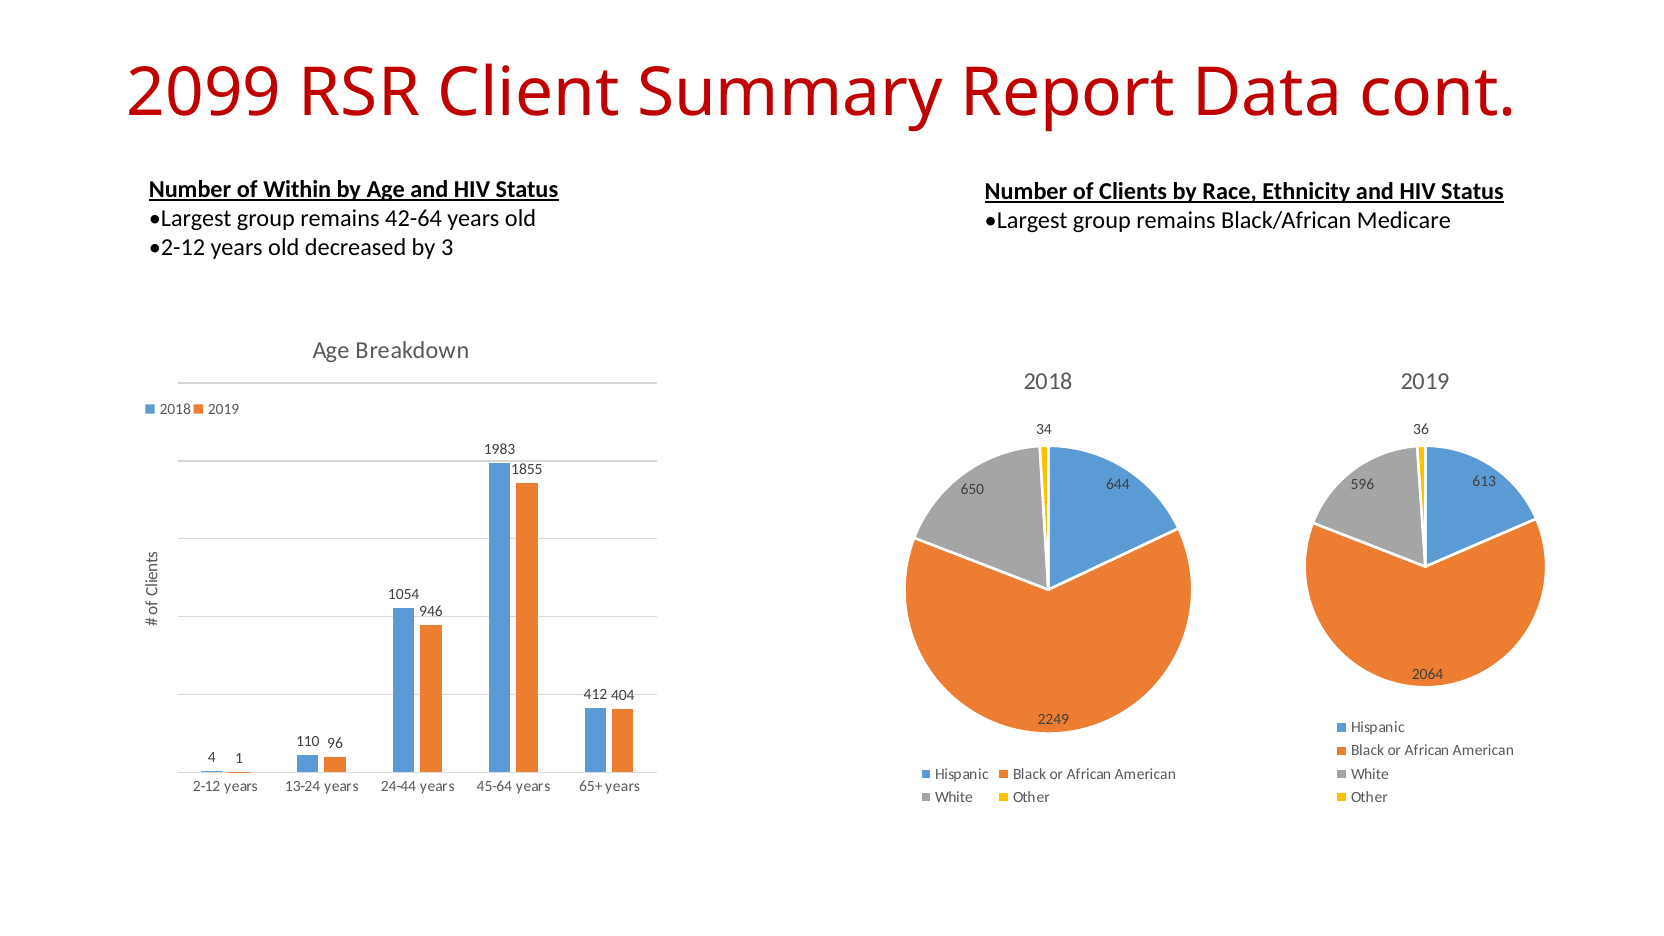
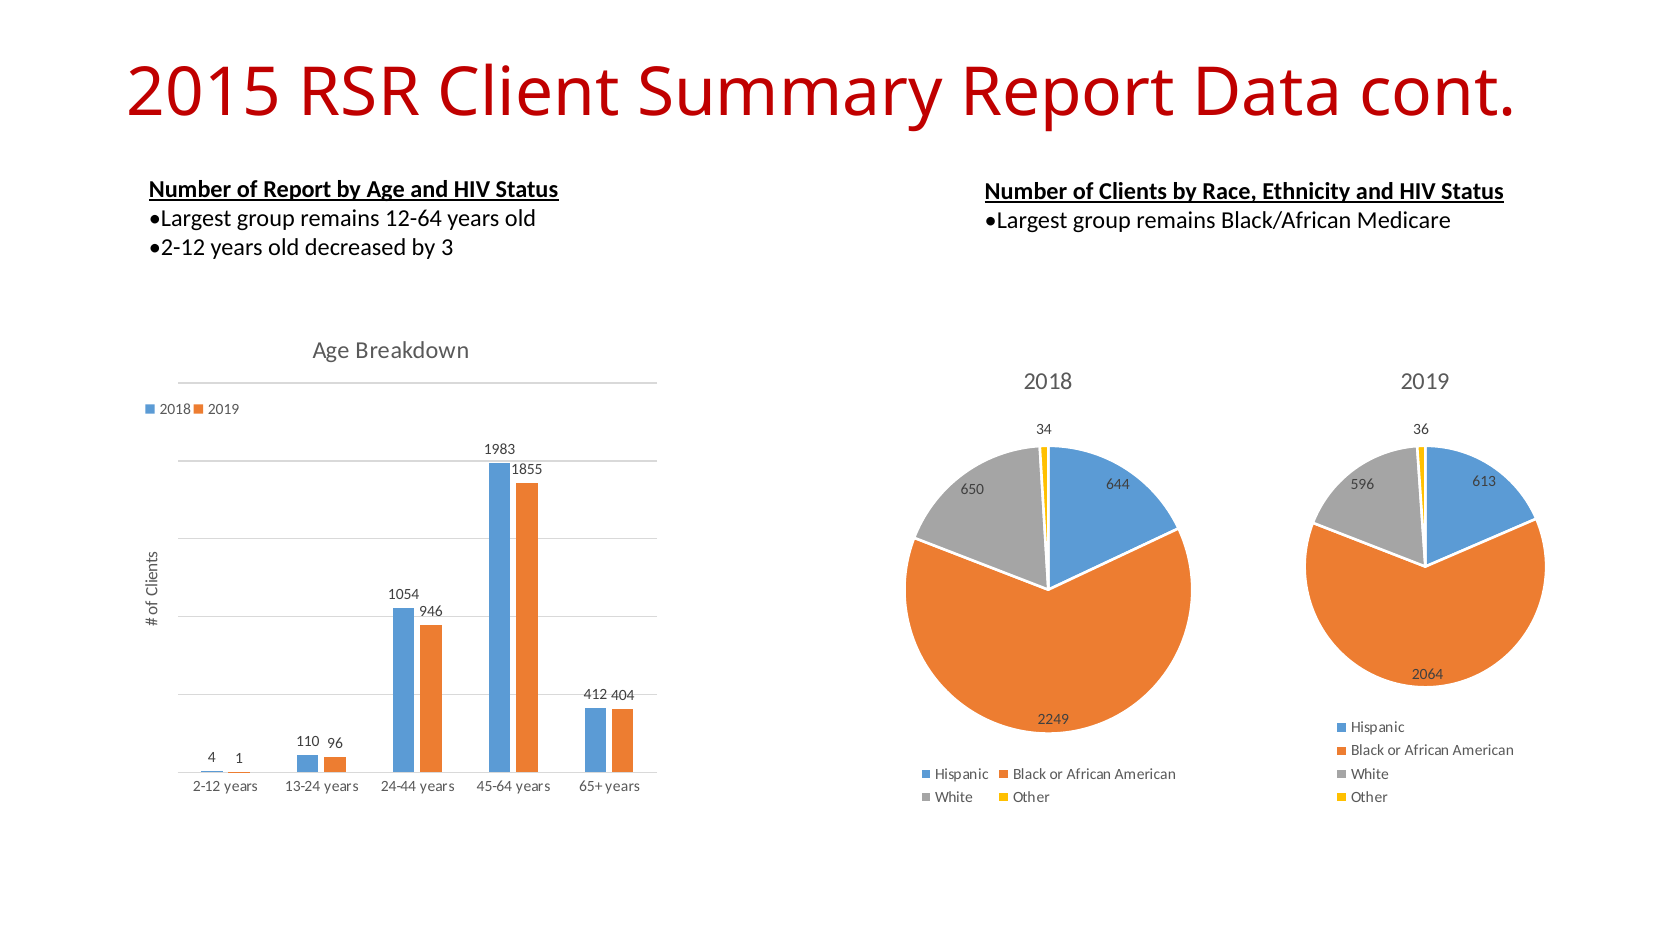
2099: 2099 -> 2015 (204, 93)
of Within: Within -> Report (297, 190)
42-64: 42-64 -> 12-64 (414, 219)
